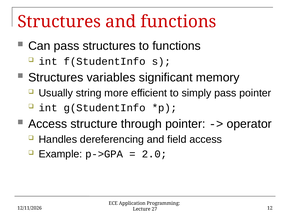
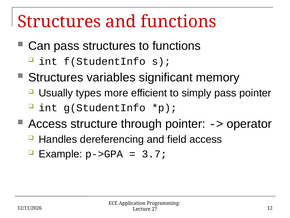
string: string -> types (89, 93)
2.0: 2.0 -> 3.7 (154, 154)
